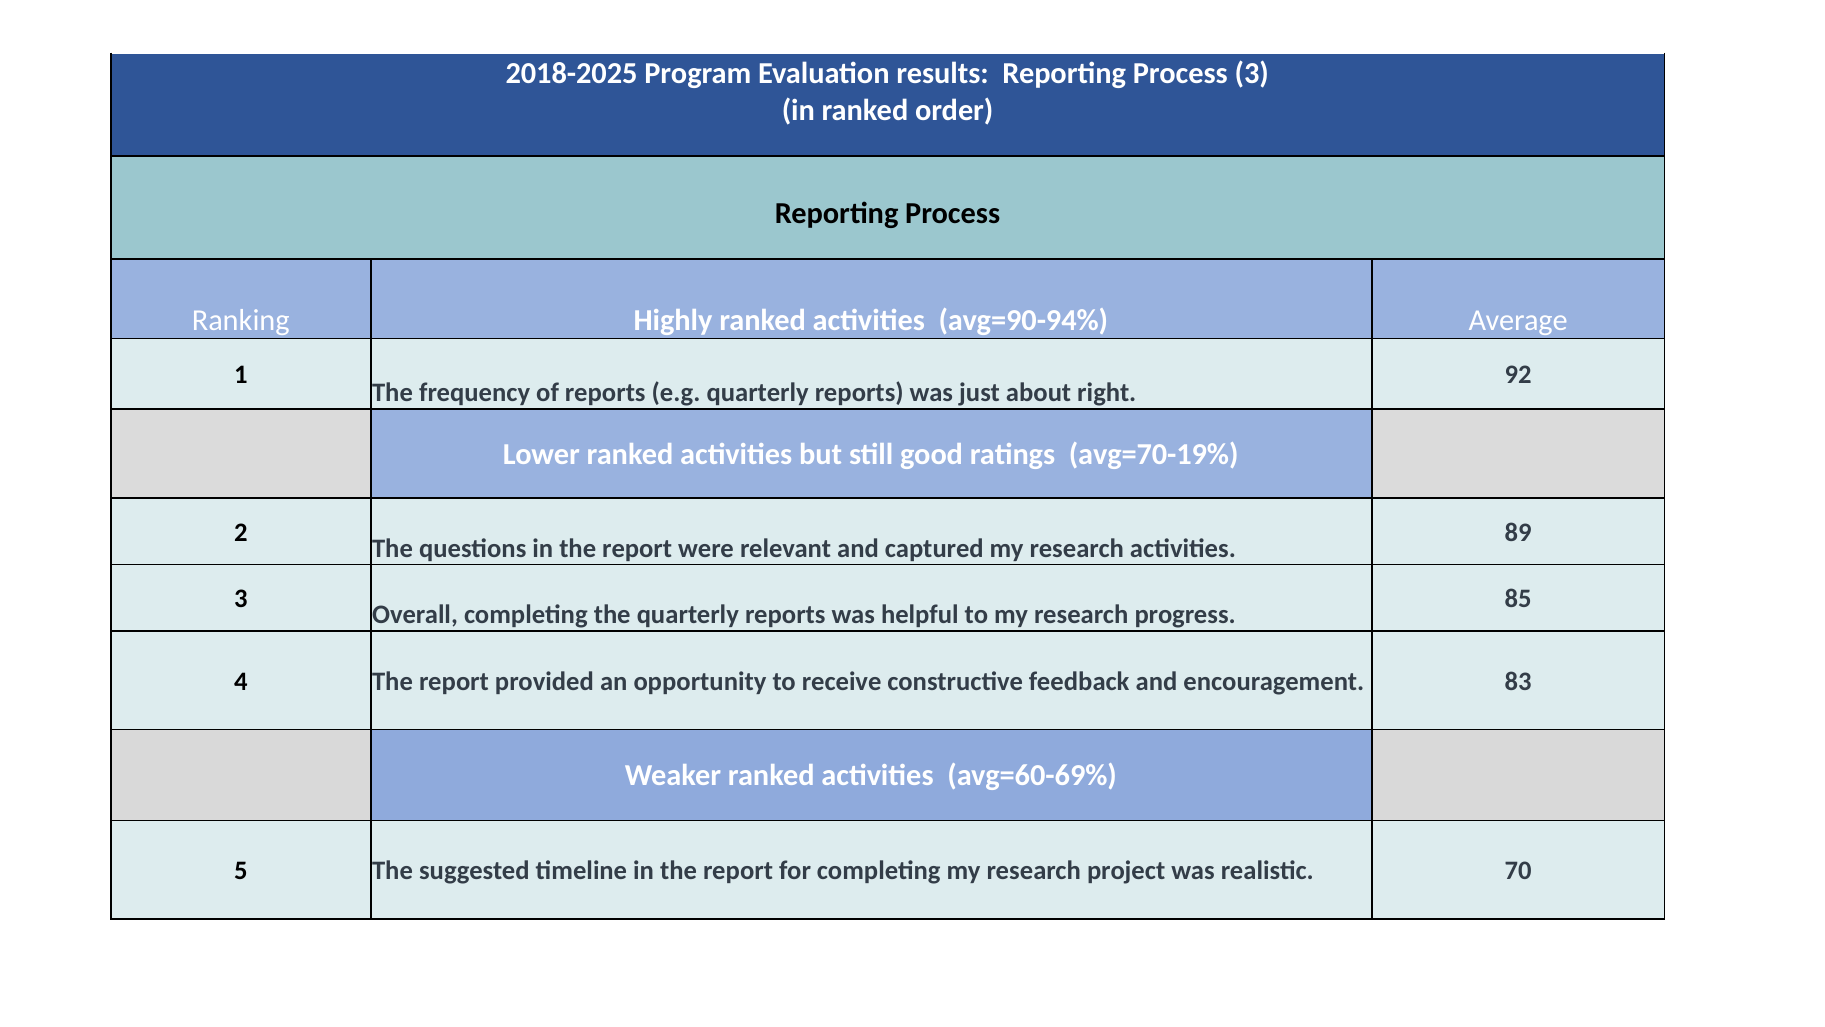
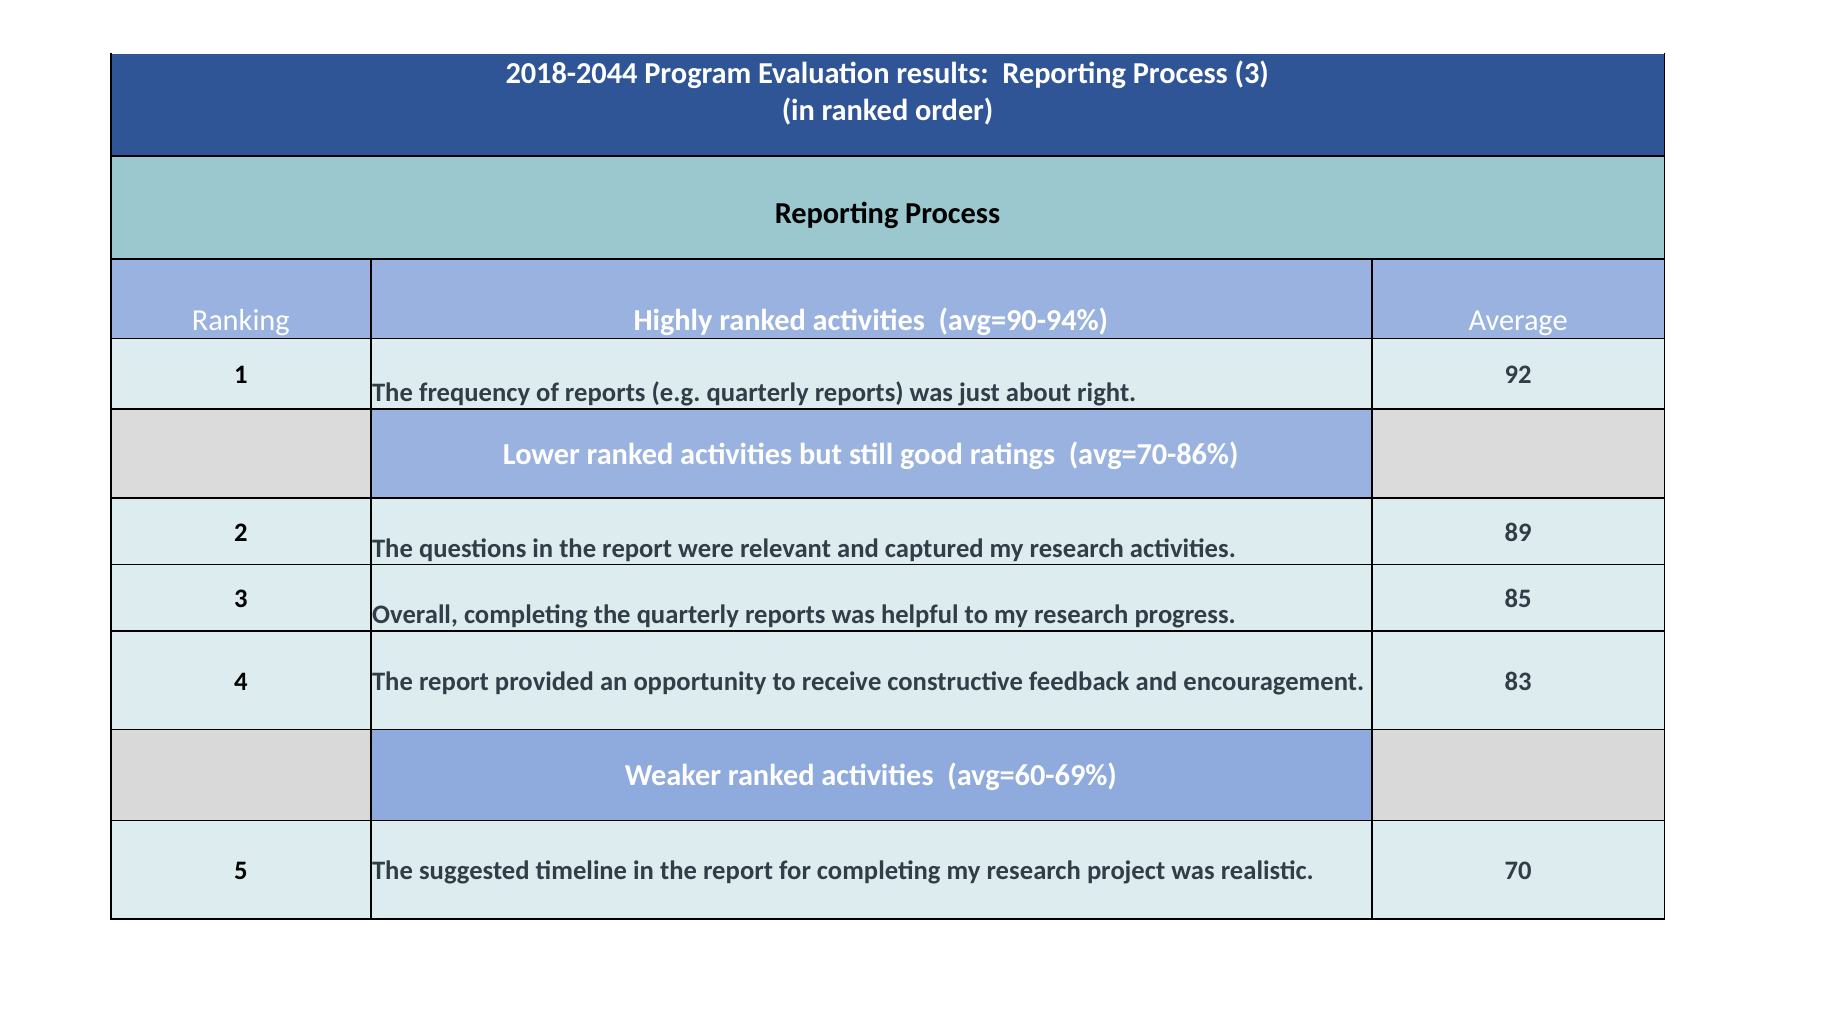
2018-2025: 2018-2025 -> 2018-2044 (572, 73)
avg=70-19%: avg=70-19% -> avg=70-86% (1154, 454)
